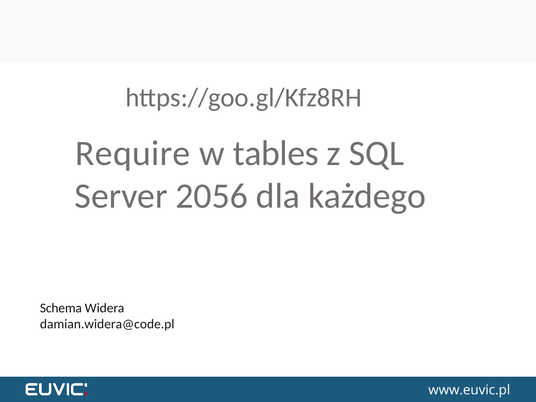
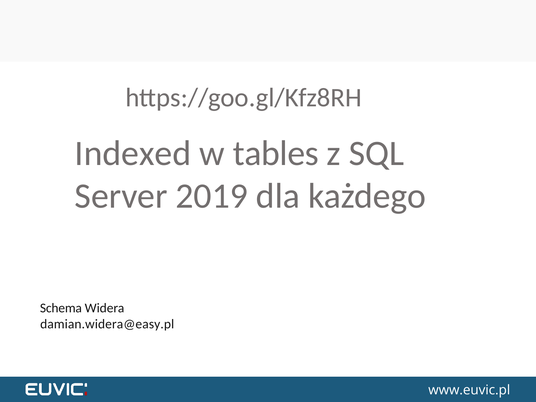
Require: Require -> Indexed (133, 153)
2056: 2056 -> 2019 (212, 196)
damian.widera@code.pl: damian.widera@code.pl -> damian.widera@easy.pl (107, 324)
